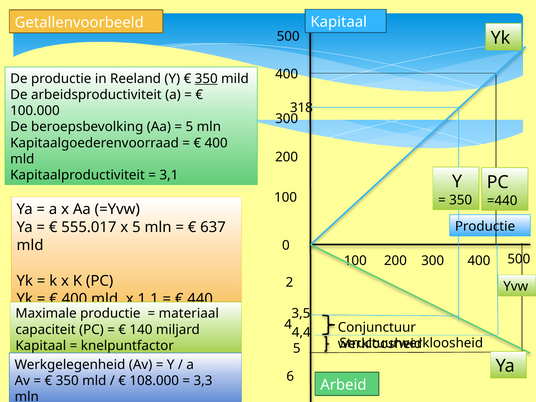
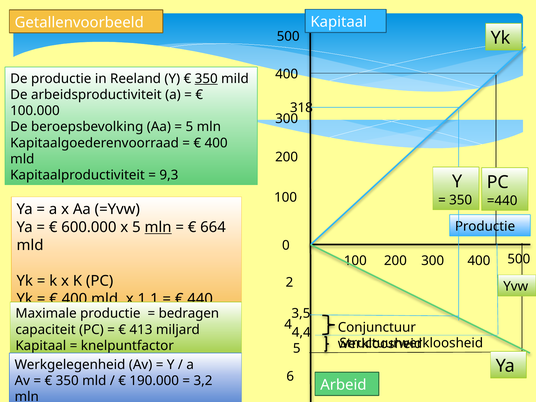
3,1: 3,1 -> 9,3 (169, 175)
555.017: 555.017 -> 600.000 (89, 227)
mln underline: none -> present (158, 227)
637: 637 -> 664 (213, 227)
materiaal: materiaal -> bedragen (189, 314)
140: 140 -> 413 (141, 330)
108.000: 108.000 -> 190.000 (154, 381)
3,3: 3,3 -> 3,2 (203, 381)
